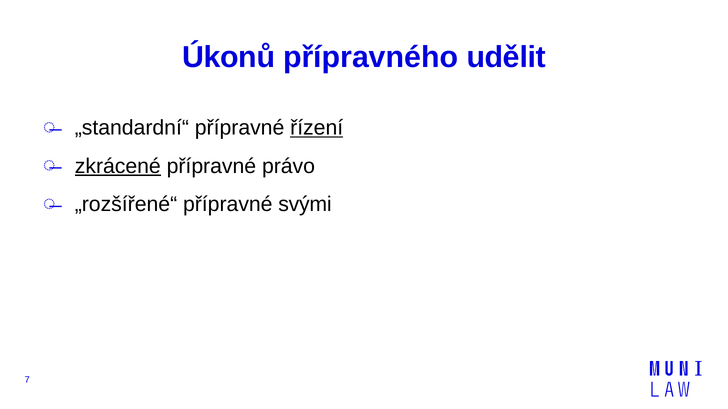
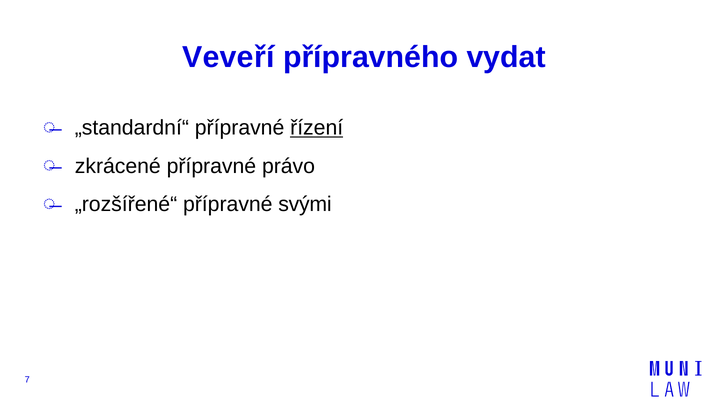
Úkonů: Úkonů -> Veveří (228, 57)
udělit: udělit -> vydat (506, 57)
zkrácené underline: present -> none (118, 166)
